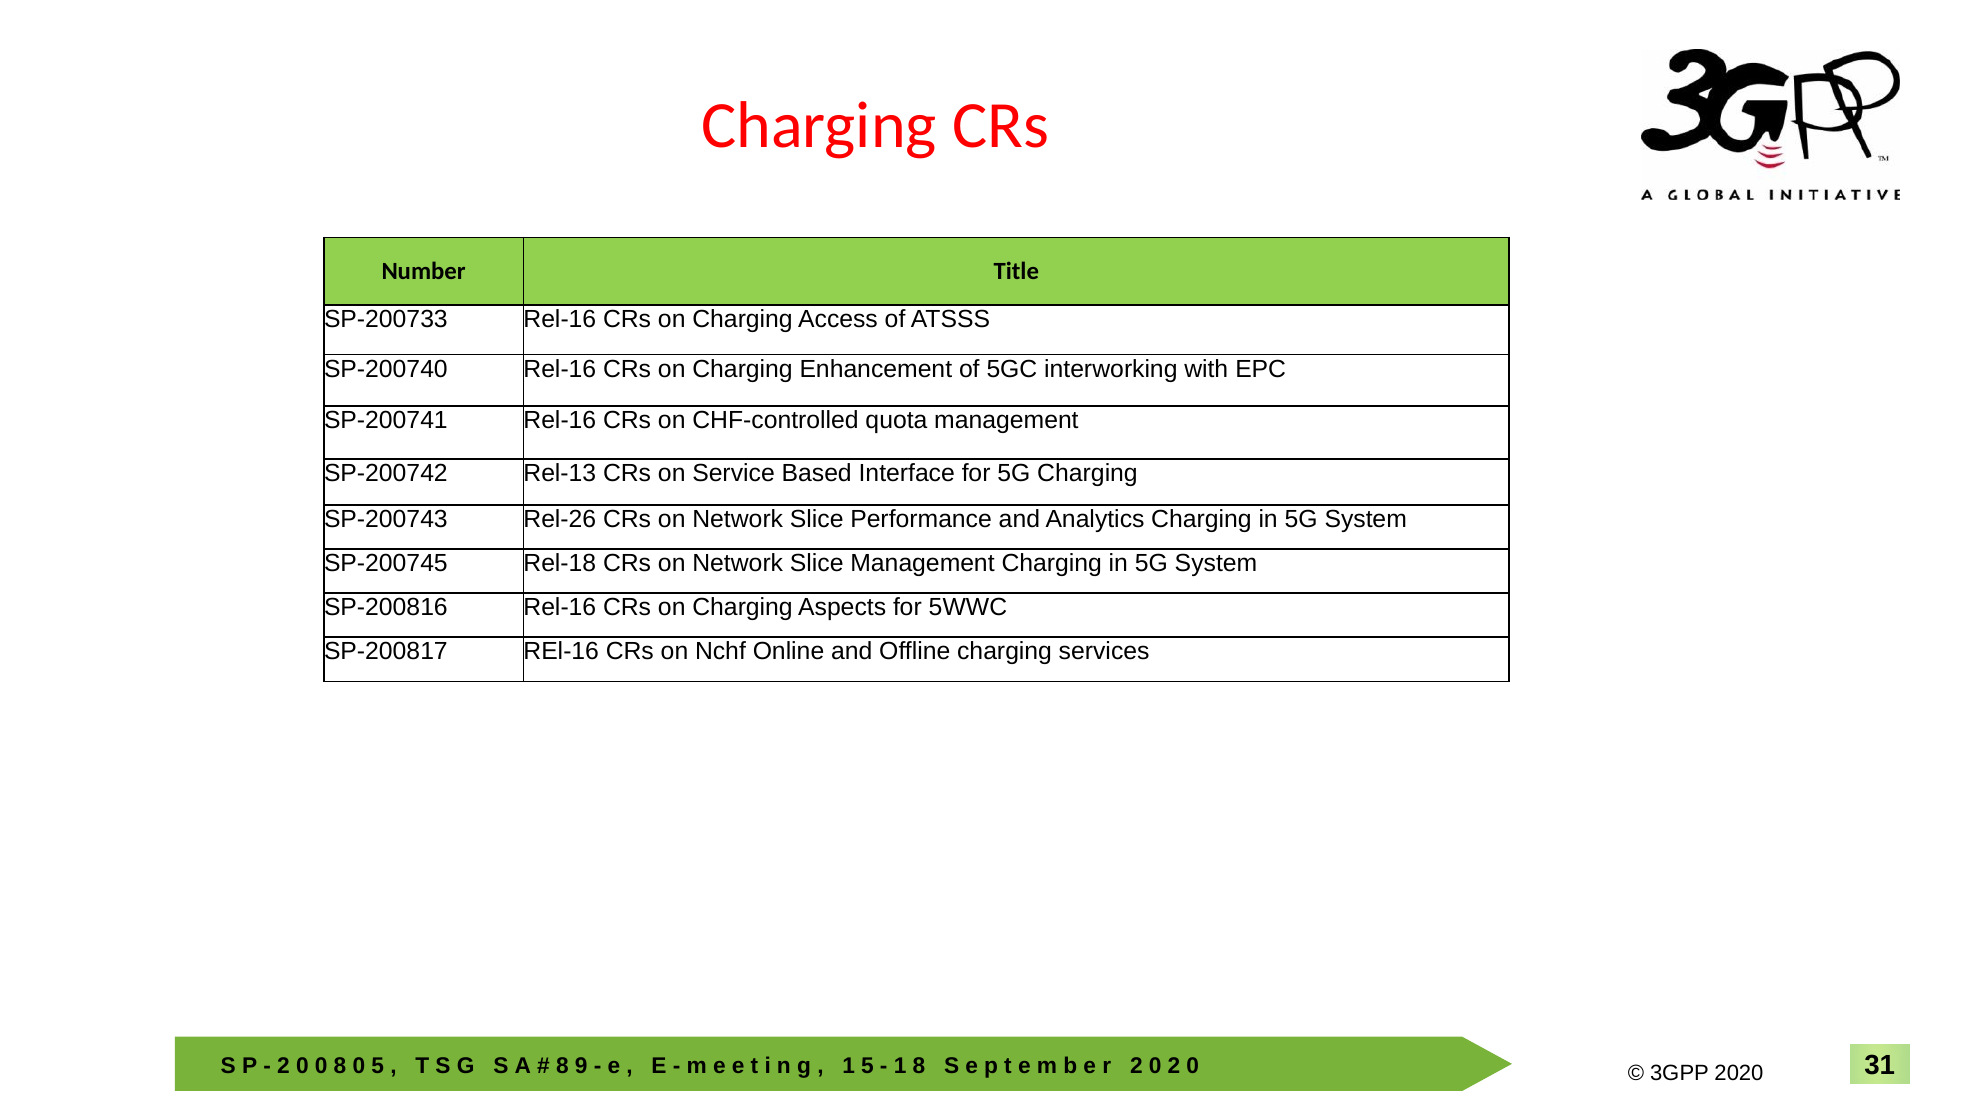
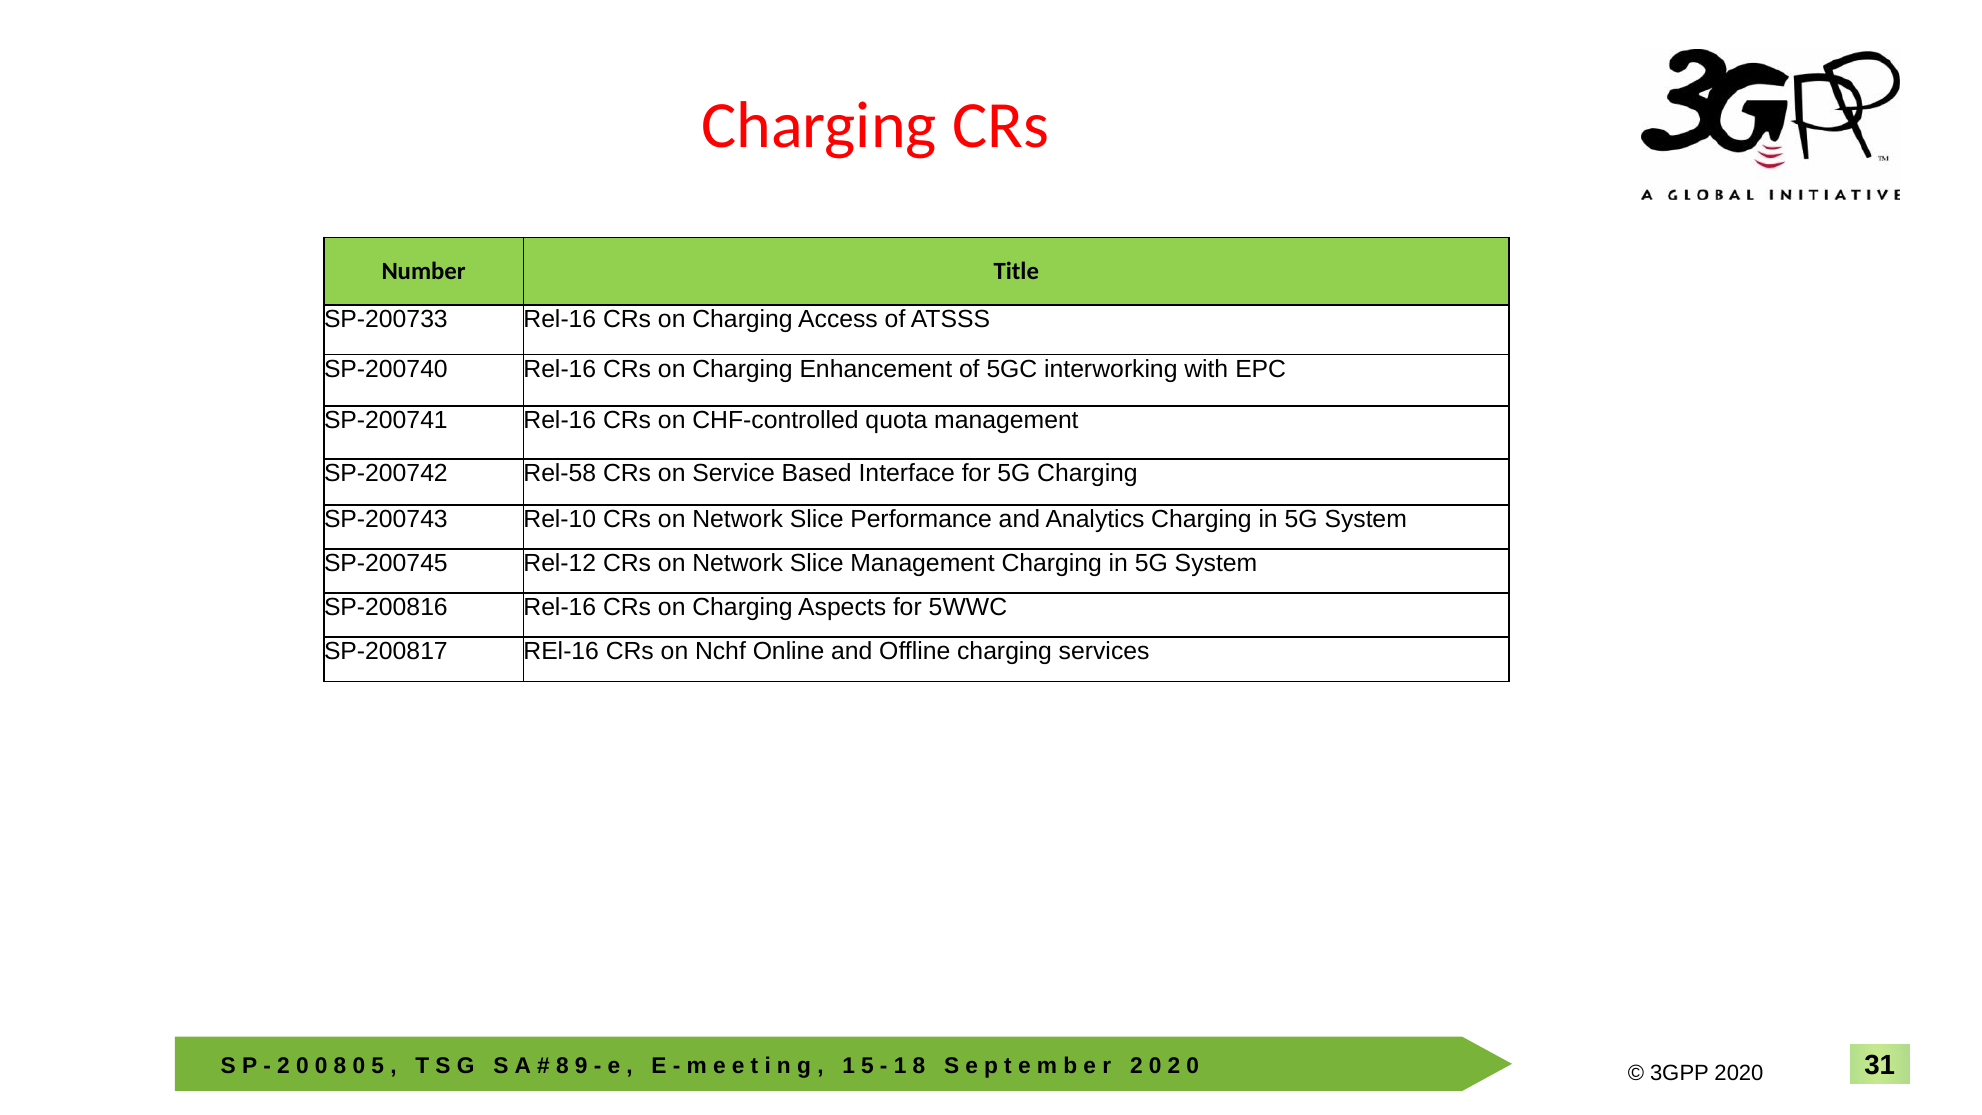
Rel-13: Rel-13 -> Rel-58 (560, 473)
Rel-26: Rel-26 -> Rel-10 (560, 519)
Rel-18: Rel-18 -> Rel-12 (560, 563)
